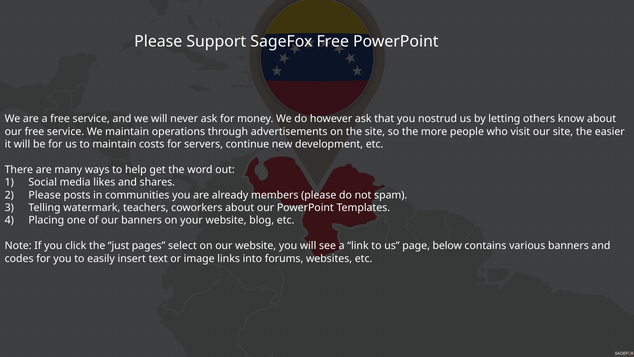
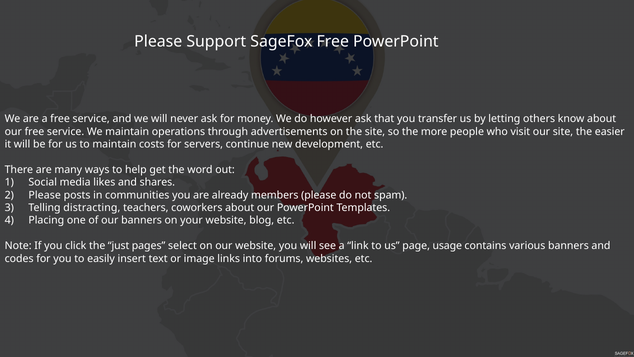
nostrud: nostrud -> transfer (438, 119)
watermark: watermark -> distracting (92, 208)
below: below -> usage (447, 246)
